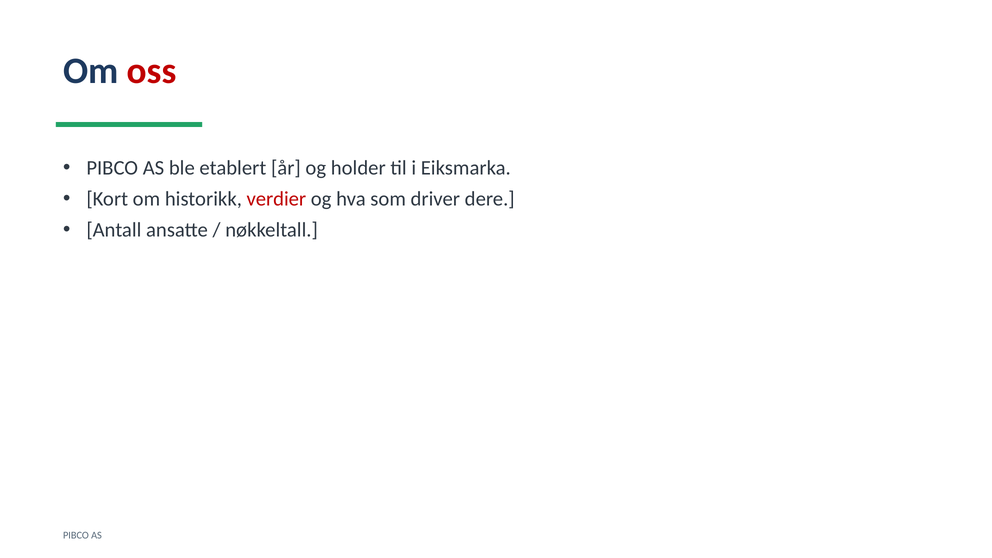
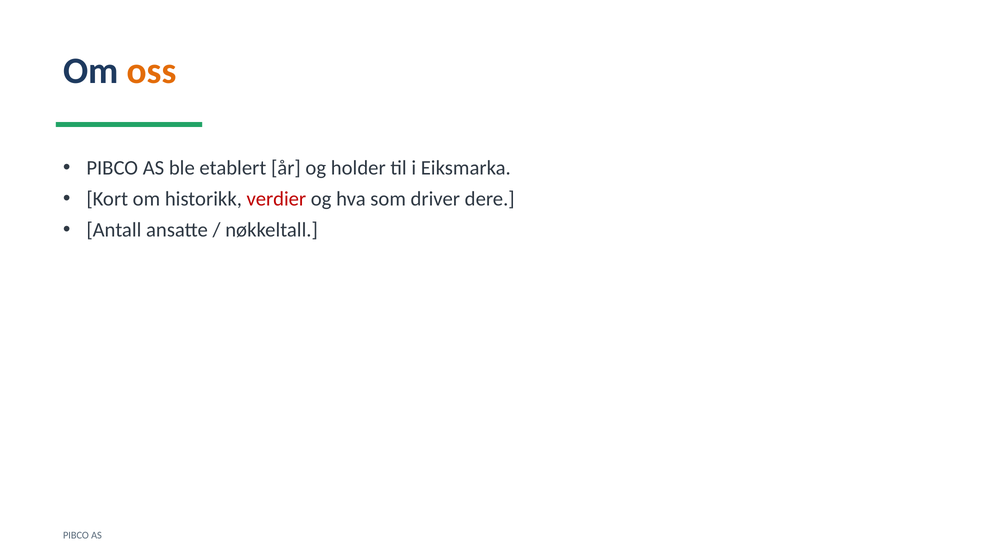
oss colour: red -> orange (152, 71)
